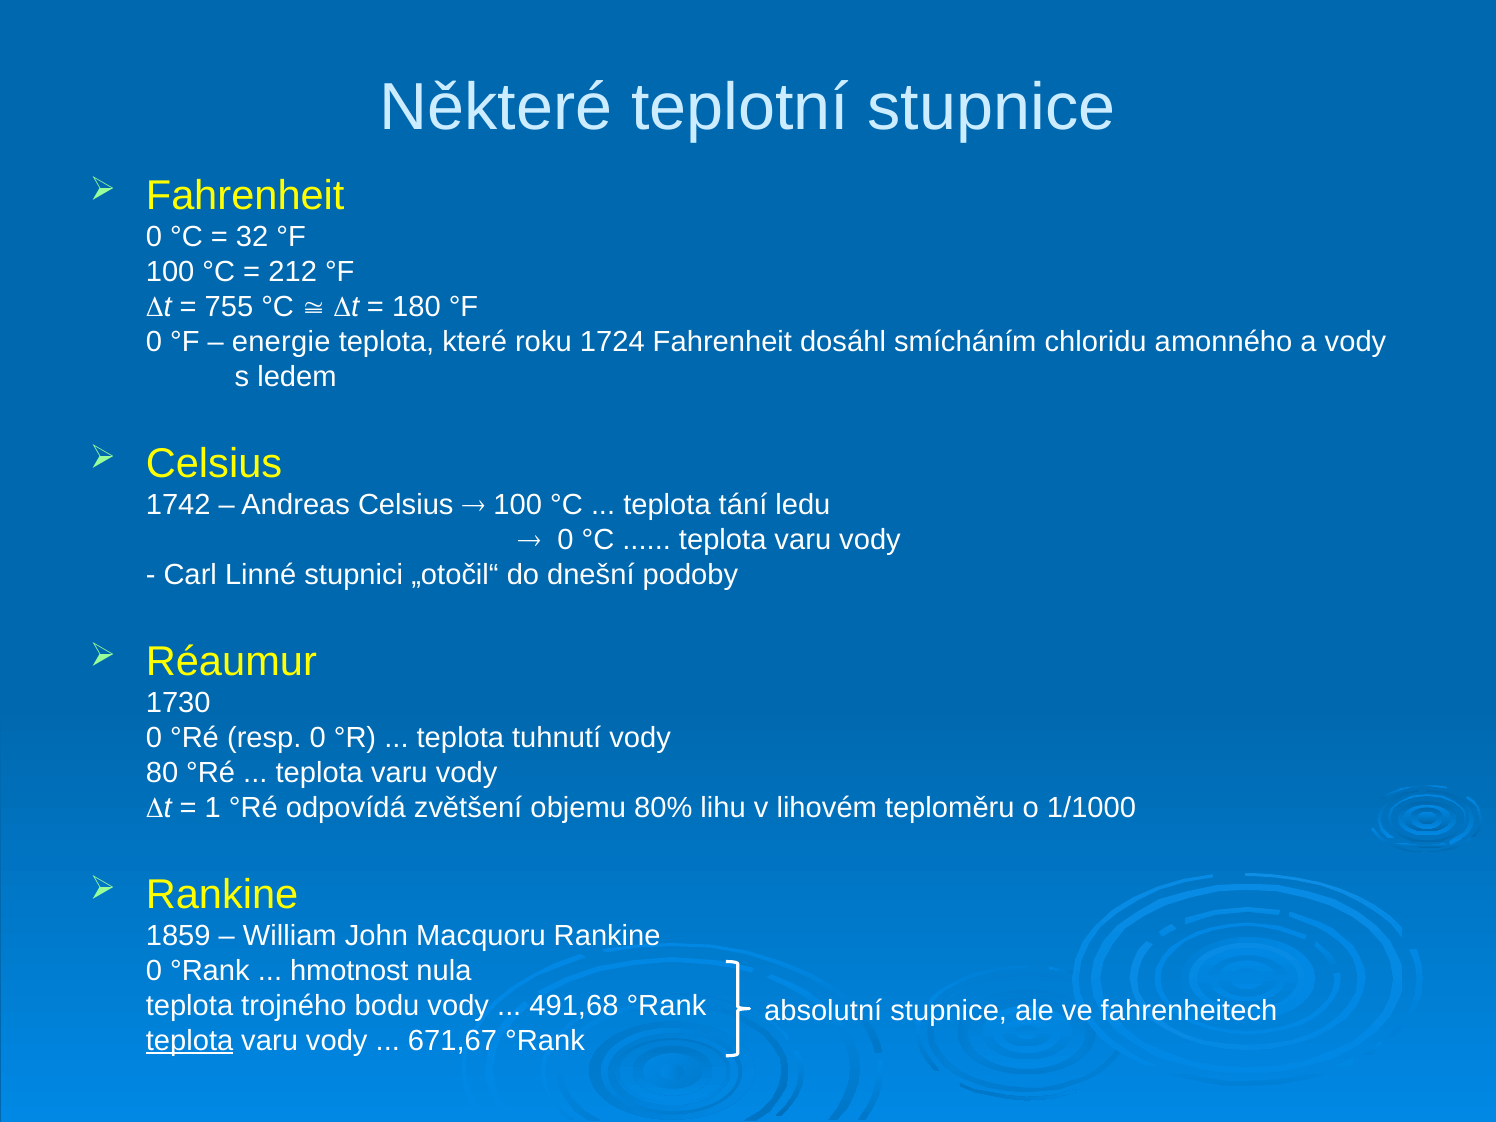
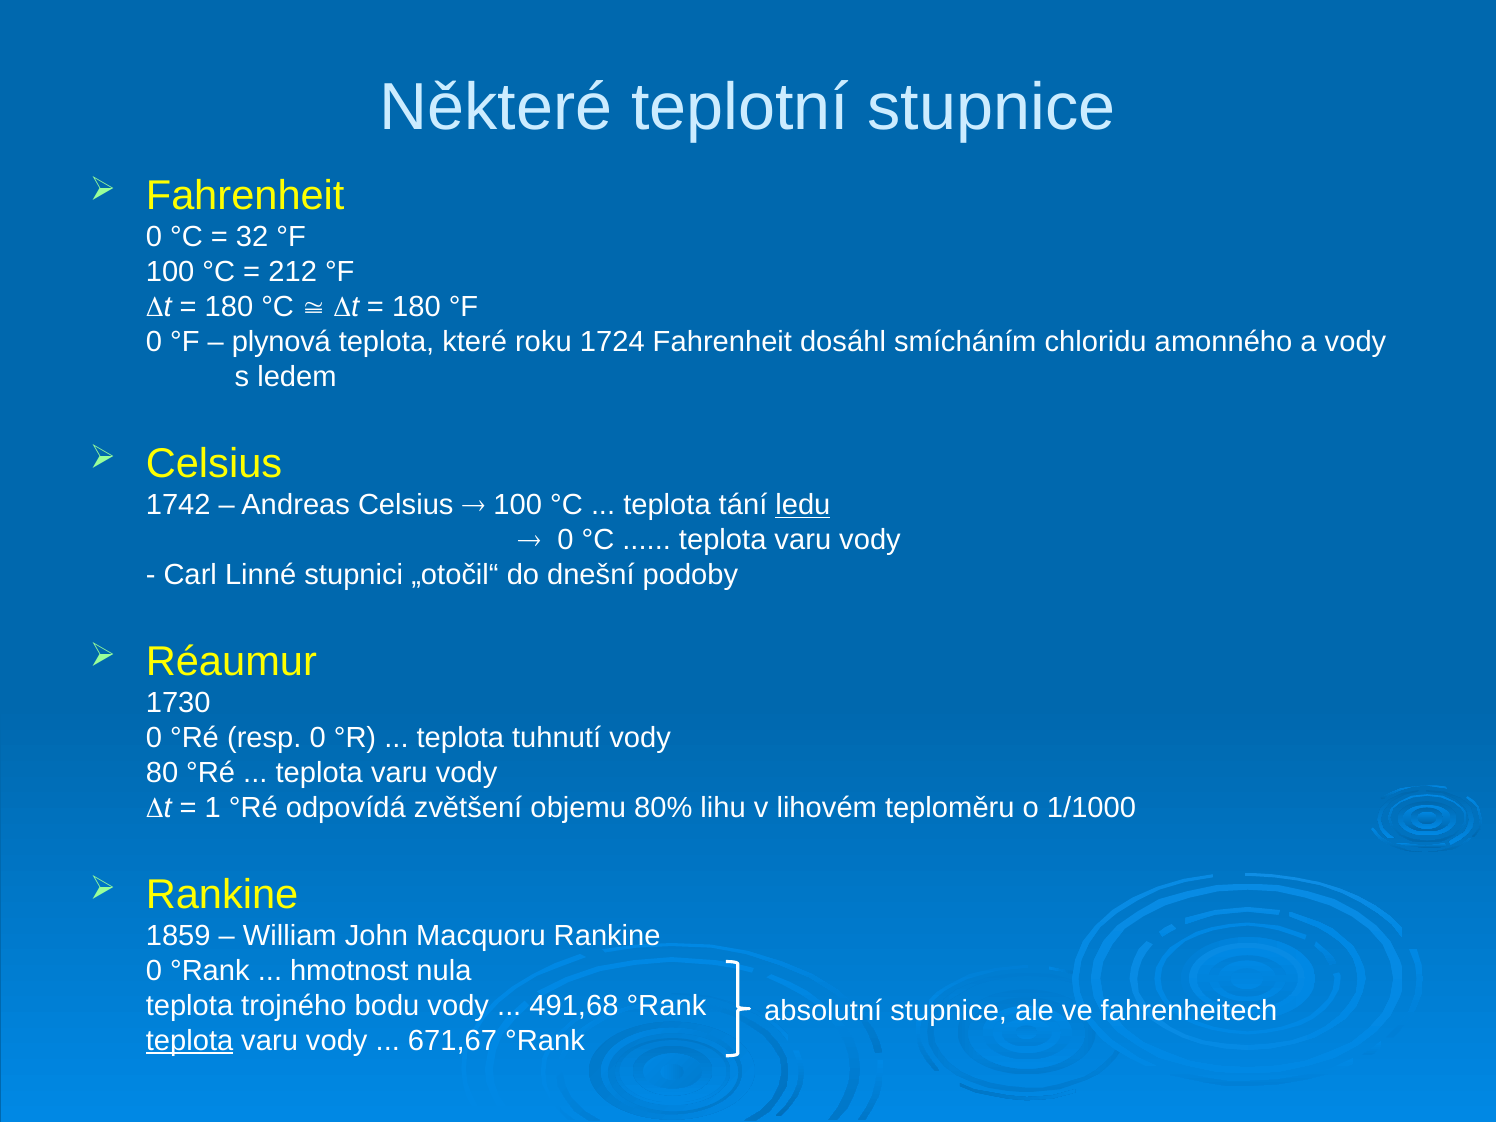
755: 755 -> 180 (229, 307)
energie: energie -> plynová (281, 342)
ledu underline: none -> present (803, 505)
